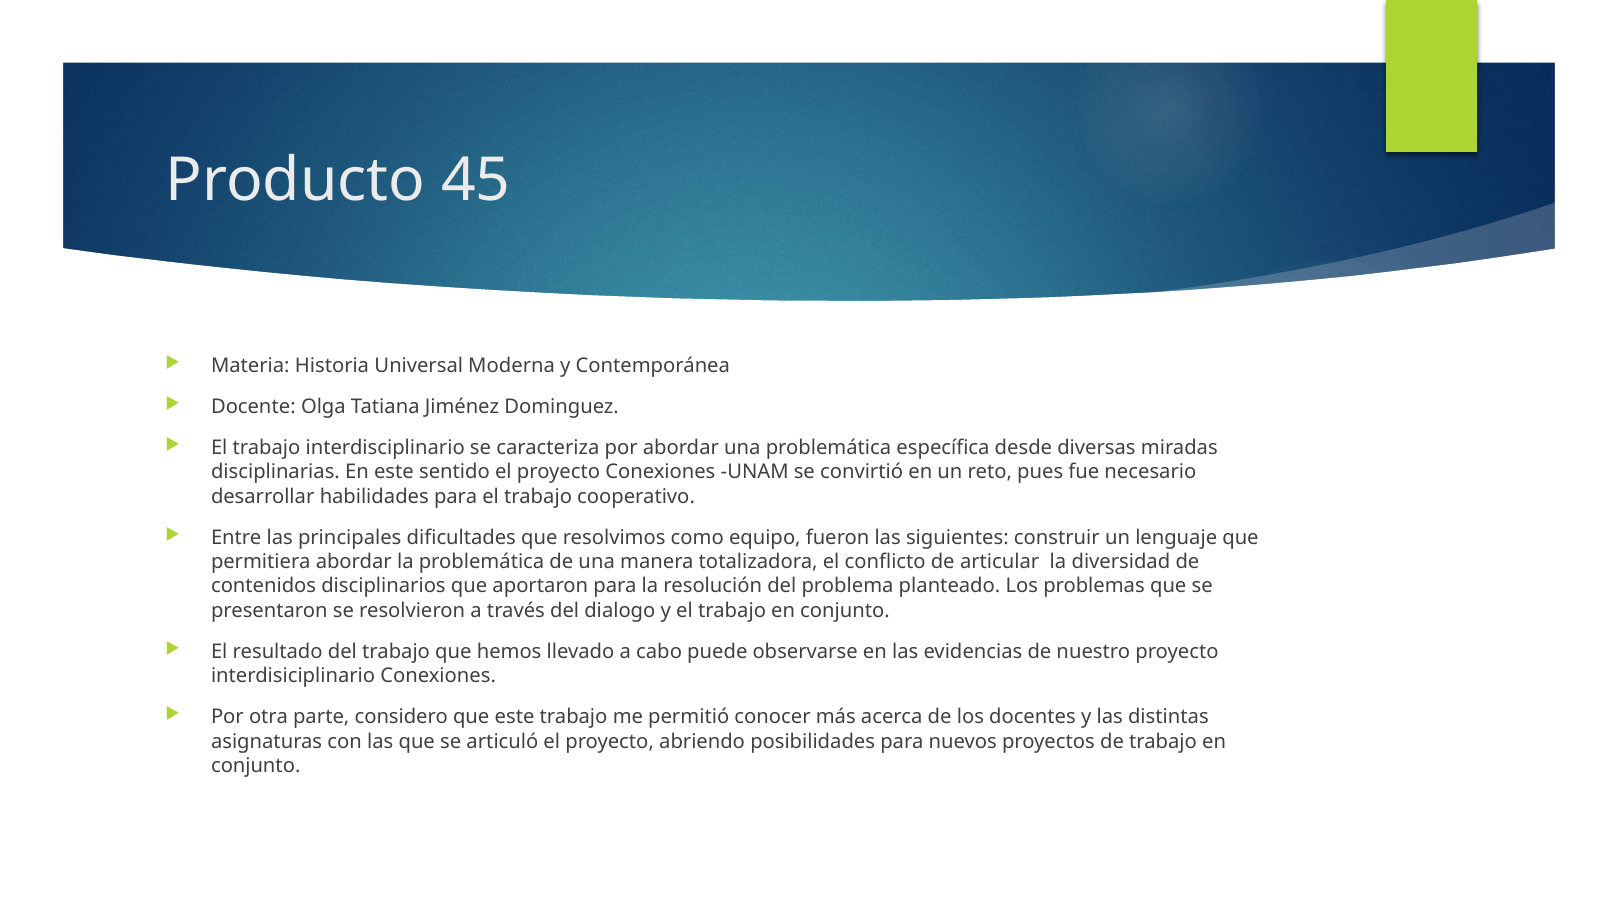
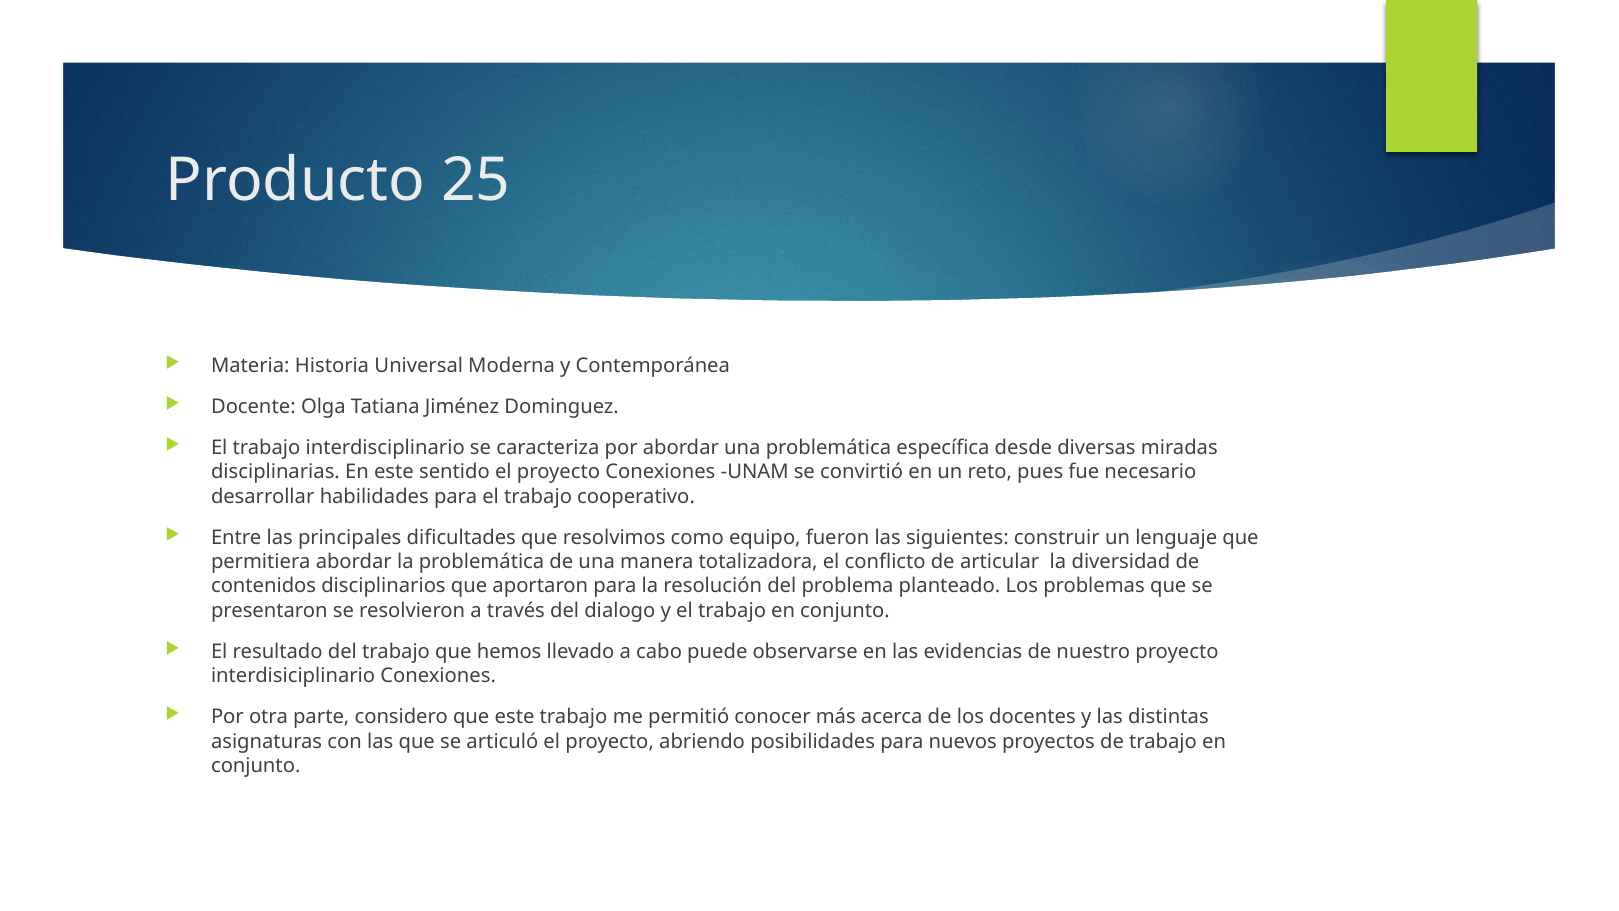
45: 45 -> 25 (476, 180)
